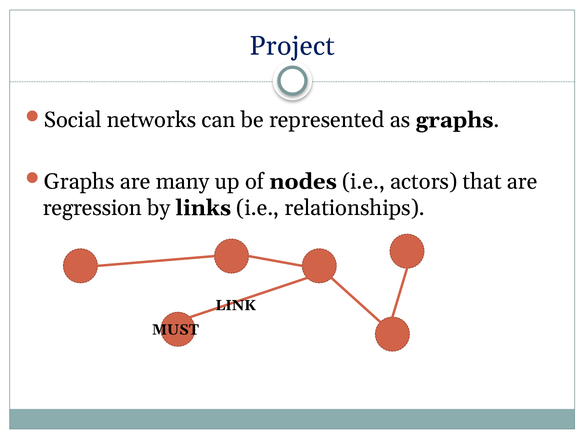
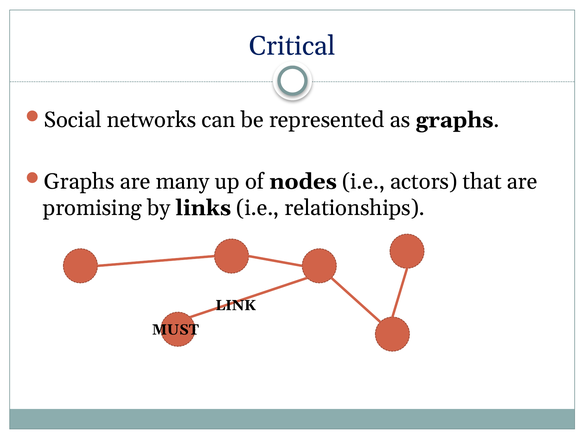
Project: Project -> Critical (292, 46)
regression: regression -> promising (92, 208)
